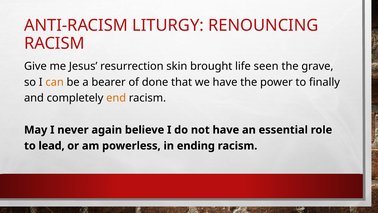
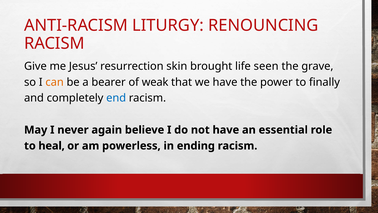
done: done -> weak (155, 82)
end colour: orange -> blue (116, 98)
lead: lead -> heal (52, 146)
